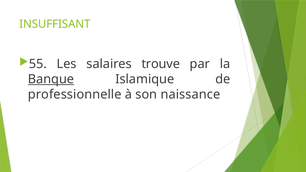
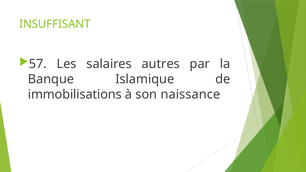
55: 55 -> 57 (38, 64)
trouve: trouve -> autres (161, 64)
Banque underline: present -> none (51, 79)
professionnelle: professionnelle -> immobilisations (75, 94)
